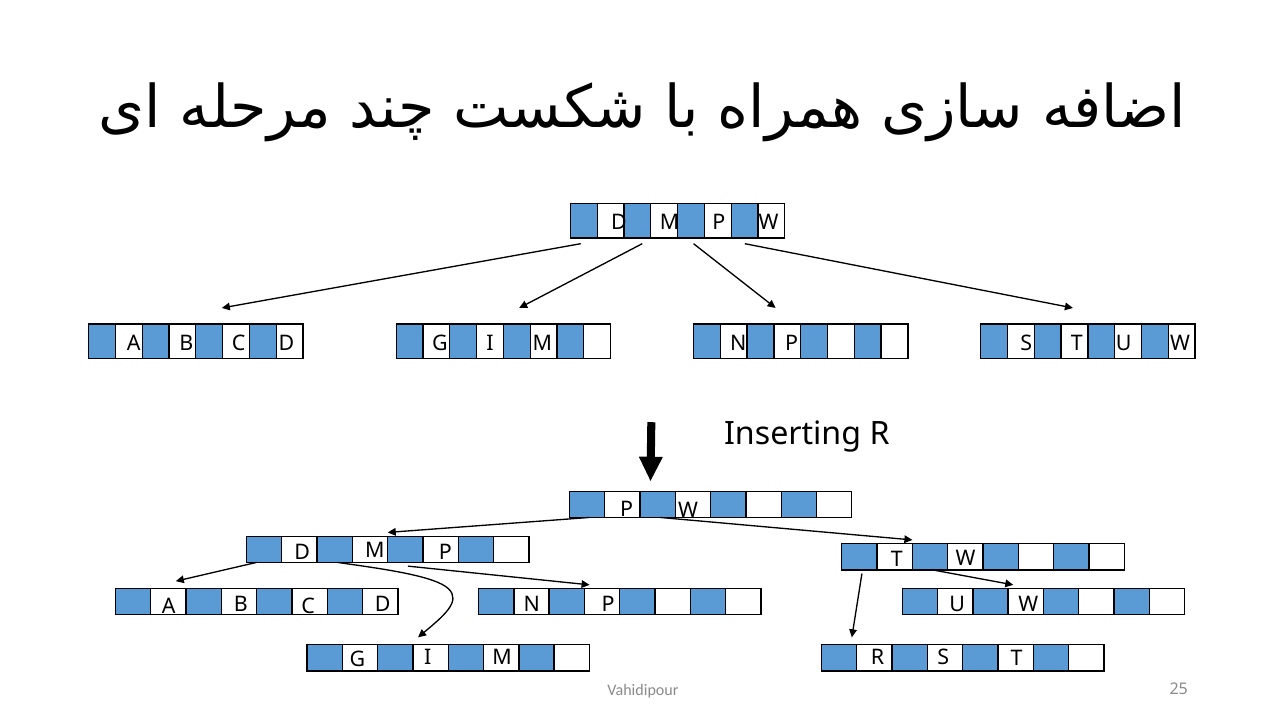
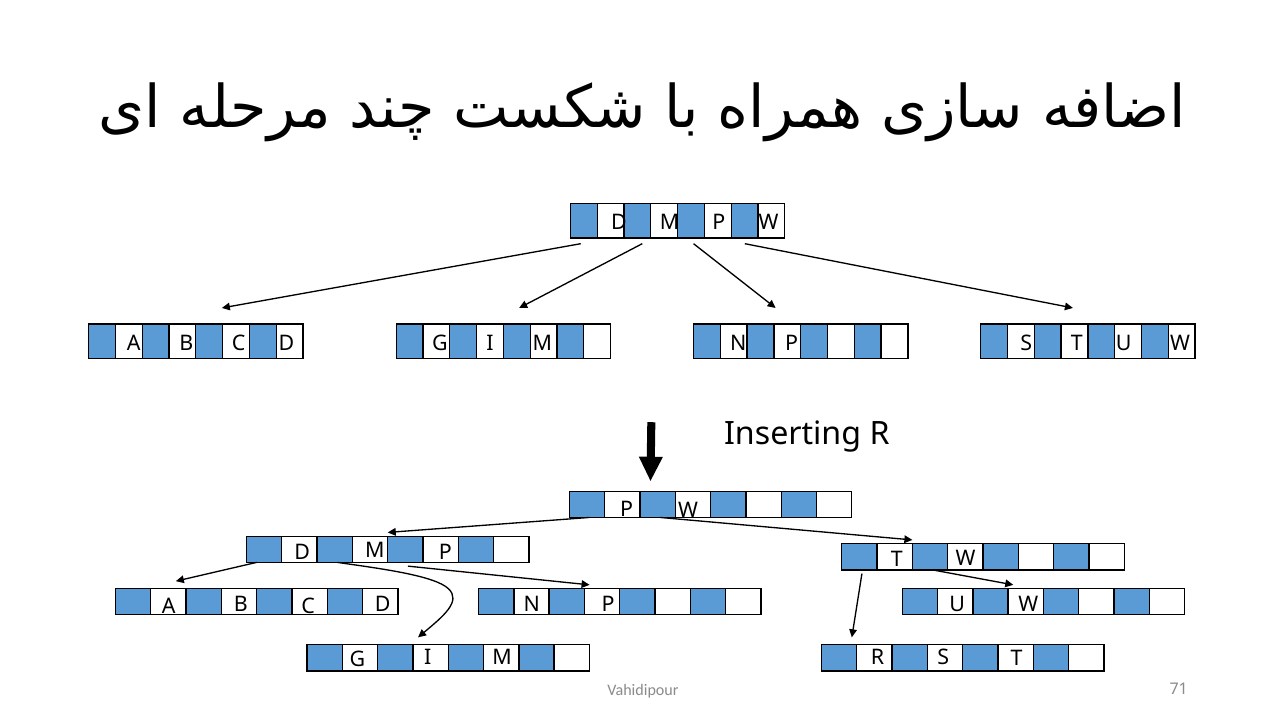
25: 25 -> 71 (1179, 690)
